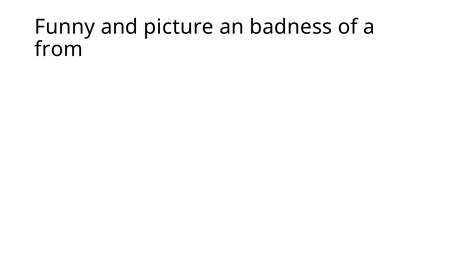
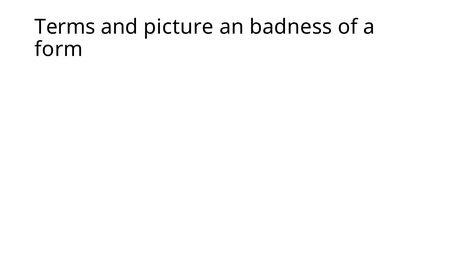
Funny: Funny -> Terms (65, 27)
from: from -> form (59, 49)
